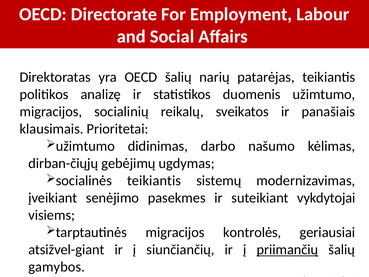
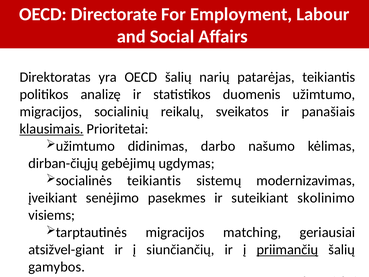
klausimais underline: none -> present (52, 129)
vykdytojai: vykdytojai -> skolinimo (326, 198)
kontrolės: kontrolės -> matching (252, 232)
